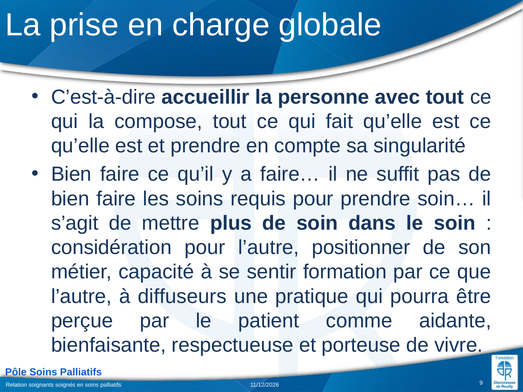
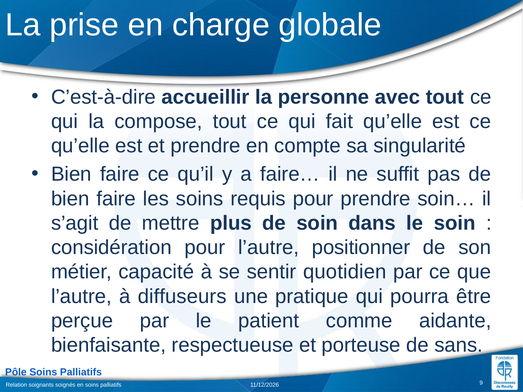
formation: formation -> quotidien (345, 272)
vivre: vivre -> sans (459, 345)
